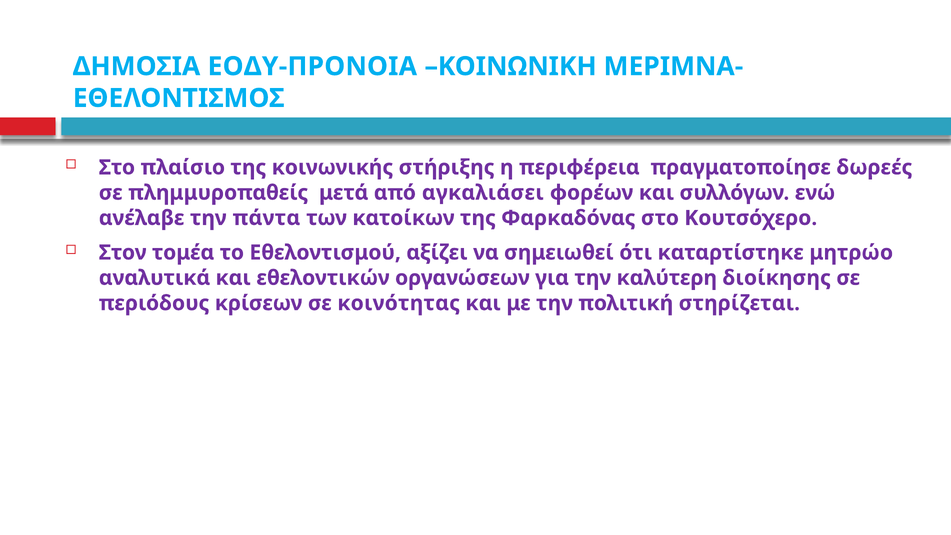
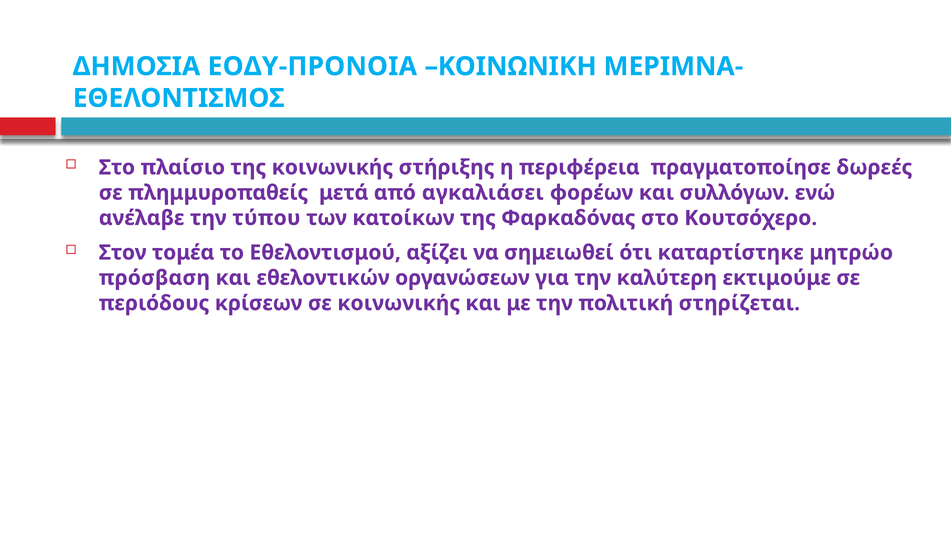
πάντα: πάντα -> τύπου (266, 218)
αναλυτικά: αναλυτικά -> πρόσβαση (154, 278)
διοίκησης: διοίκησης -> εκτιμούμε (777, 278)
σε κοινότητας: κοινότητας -> κοινωνικής (399, 303)
